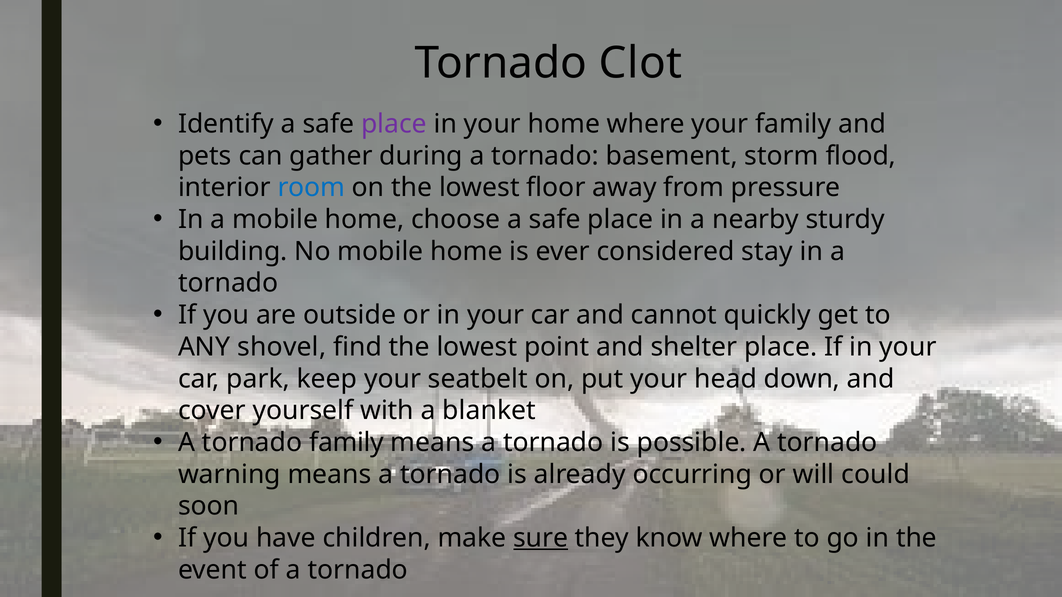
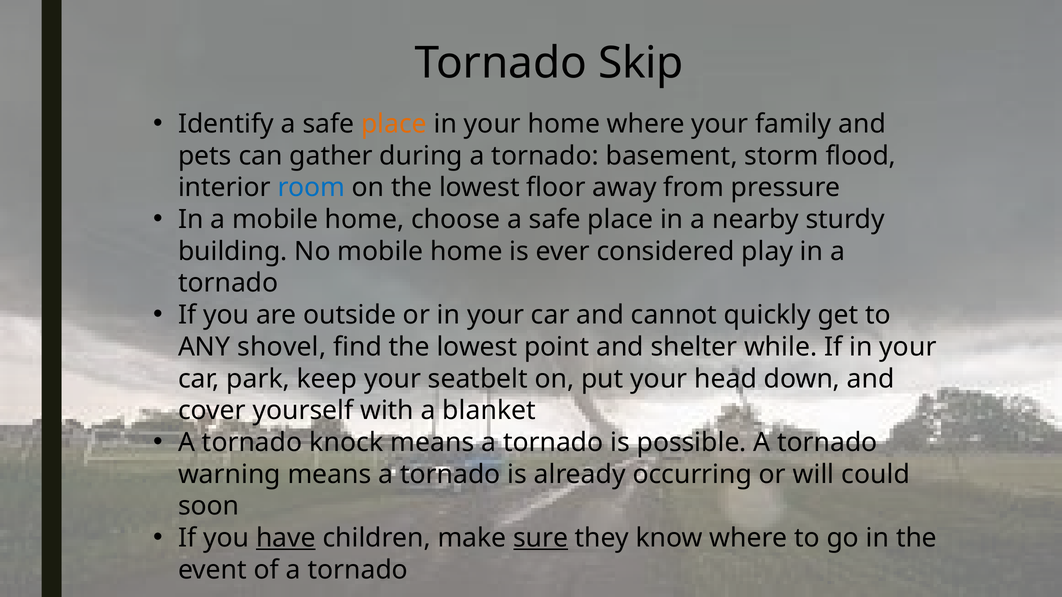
Clot: Clot -> Skip (641, 63)
place colour: purple -> orange (394, 124)
stay: stay -> play (767, 252)
shelter place: place -> while (781, 347)
tornado family: family -> knock (346, 443)
have underline: none -> present (286, 538)
